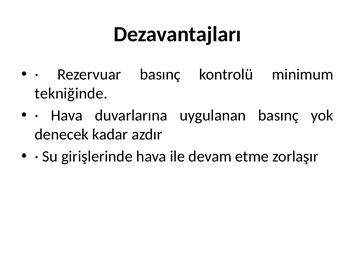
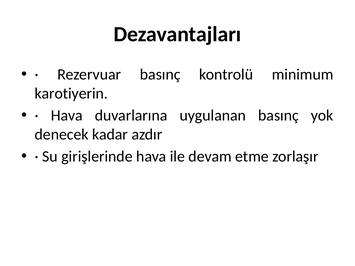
tekniğinde: tekniğinde -> karotiyerin (71, 93)
